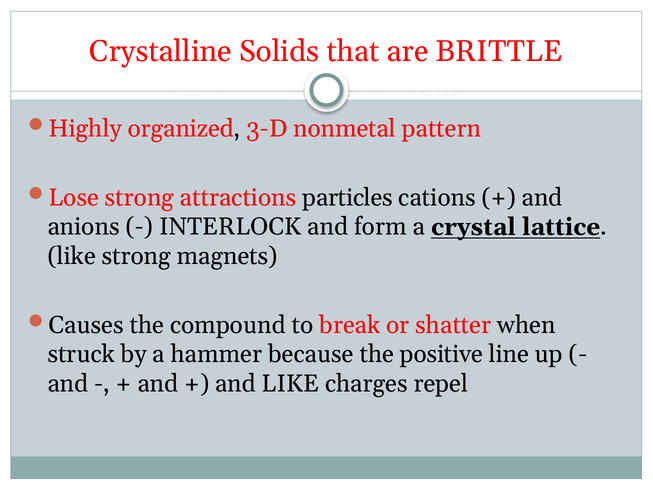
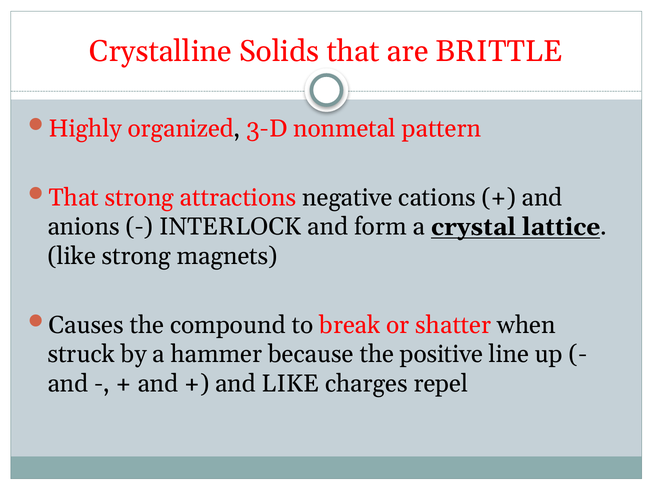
Lose: Lose -> That (74, 197)
particles: particles -> negative (348, 197)
